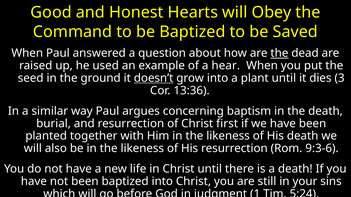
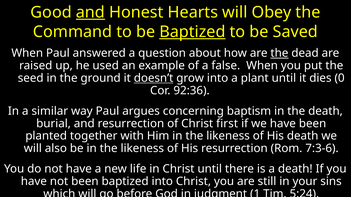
and underline: none -> present (90, 12)
Baptized underline: none -> present (192, 32)
hear: hear -> false (226, 66)
3: 3 -> 0 (340, 78)
13:36: 13:36 -> 92:36 (192, 91)
9:3-6: 9:3-6 -> 7:3-6 (322, 149)
